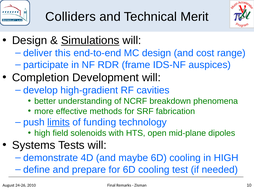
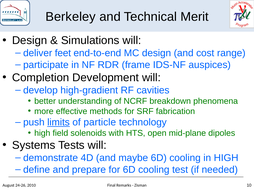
Colliders: Colliders -> Berkeley (71, 17)
Simulations underline: present -> none (90, 41)
this: this -> feet (63, 53)
funding: funding -> particle (100, 123)
